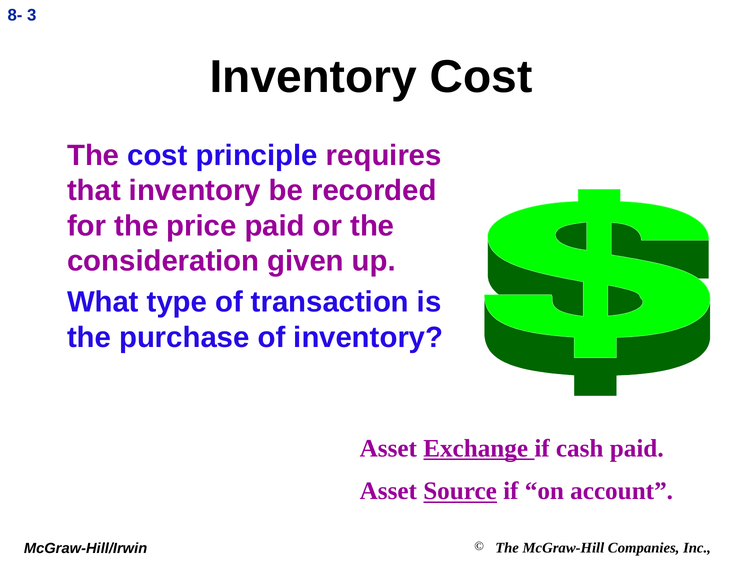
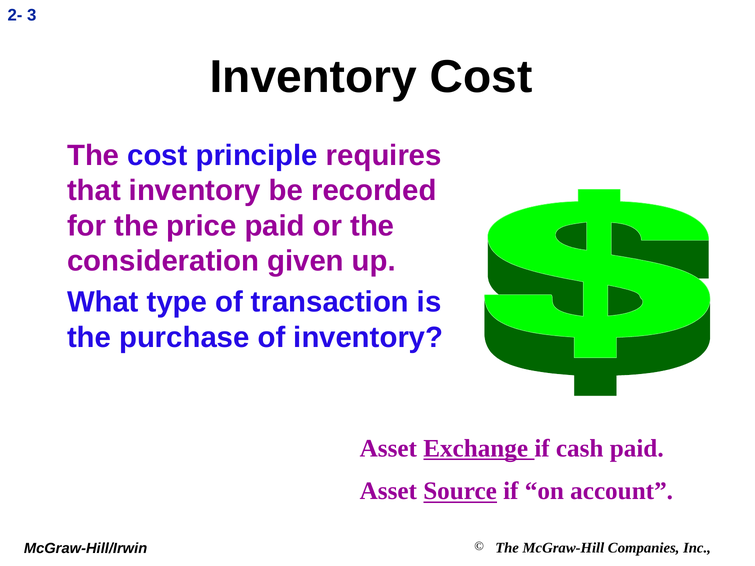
8-: 8- -> 2- (15, 15)
